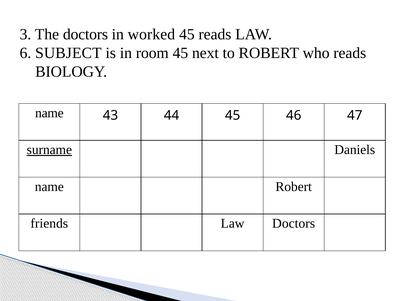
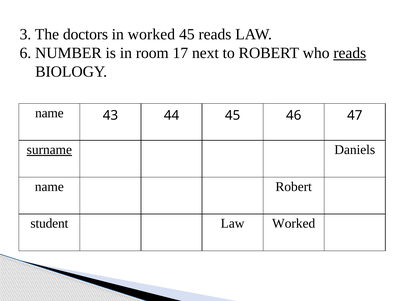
SUBJECT: SUBJECT -> NUMBER (68, 53)
room 45: 45 -> 17 (180, 53)
reads underline: none -> present (350, 53)
friends: friends -> student (49, 223)
Law Doctors: Doctors -> Worked (294, 223)
